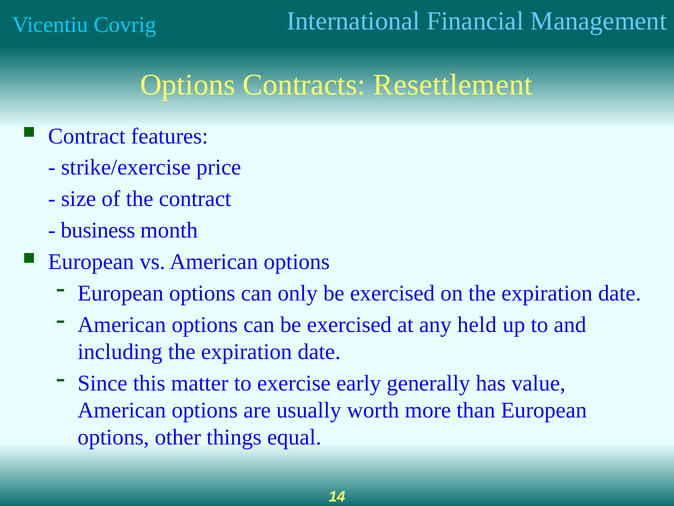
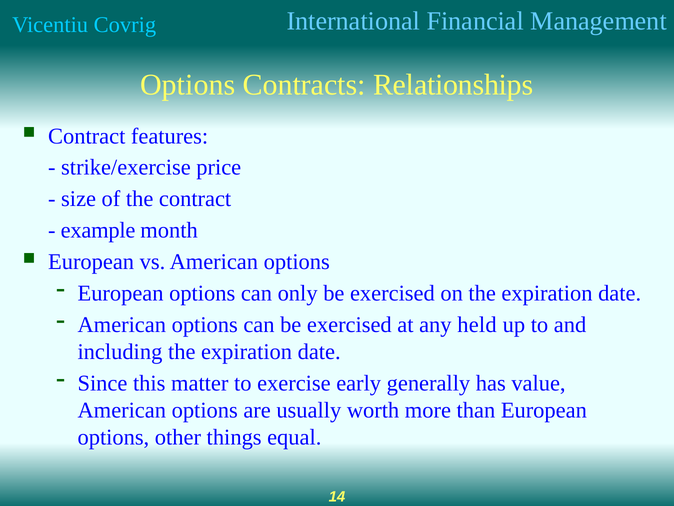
Resettlement: Resettlement -> Relationships (453, 85)
business: business -> example (98, 230)
